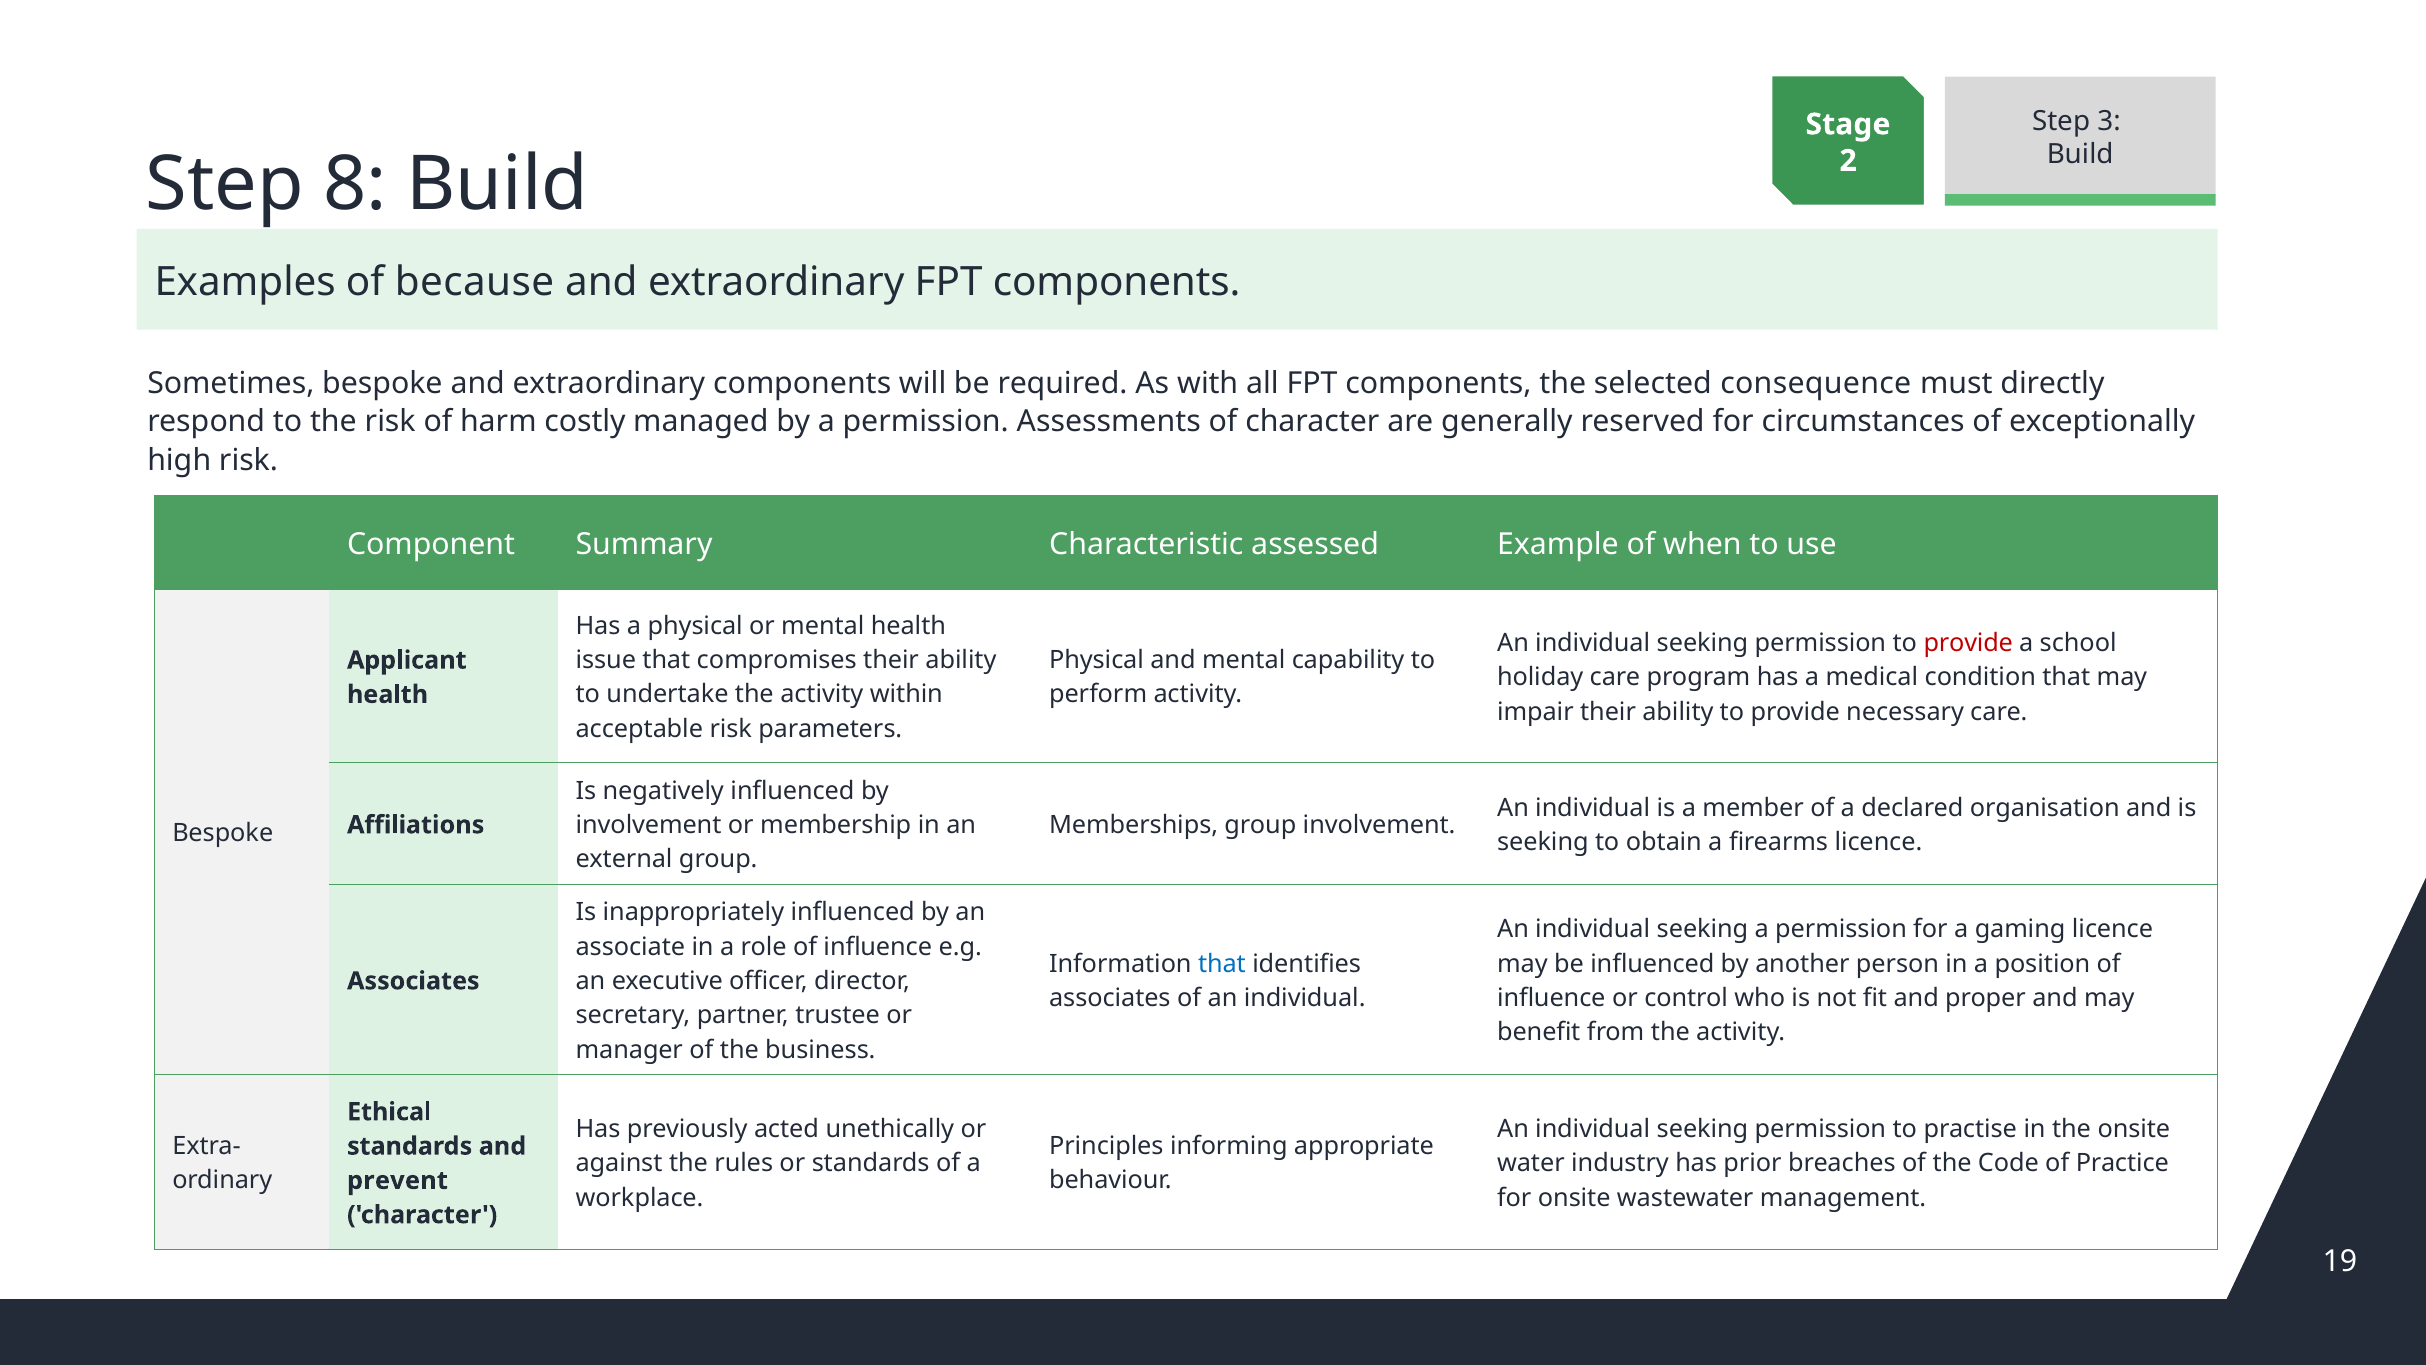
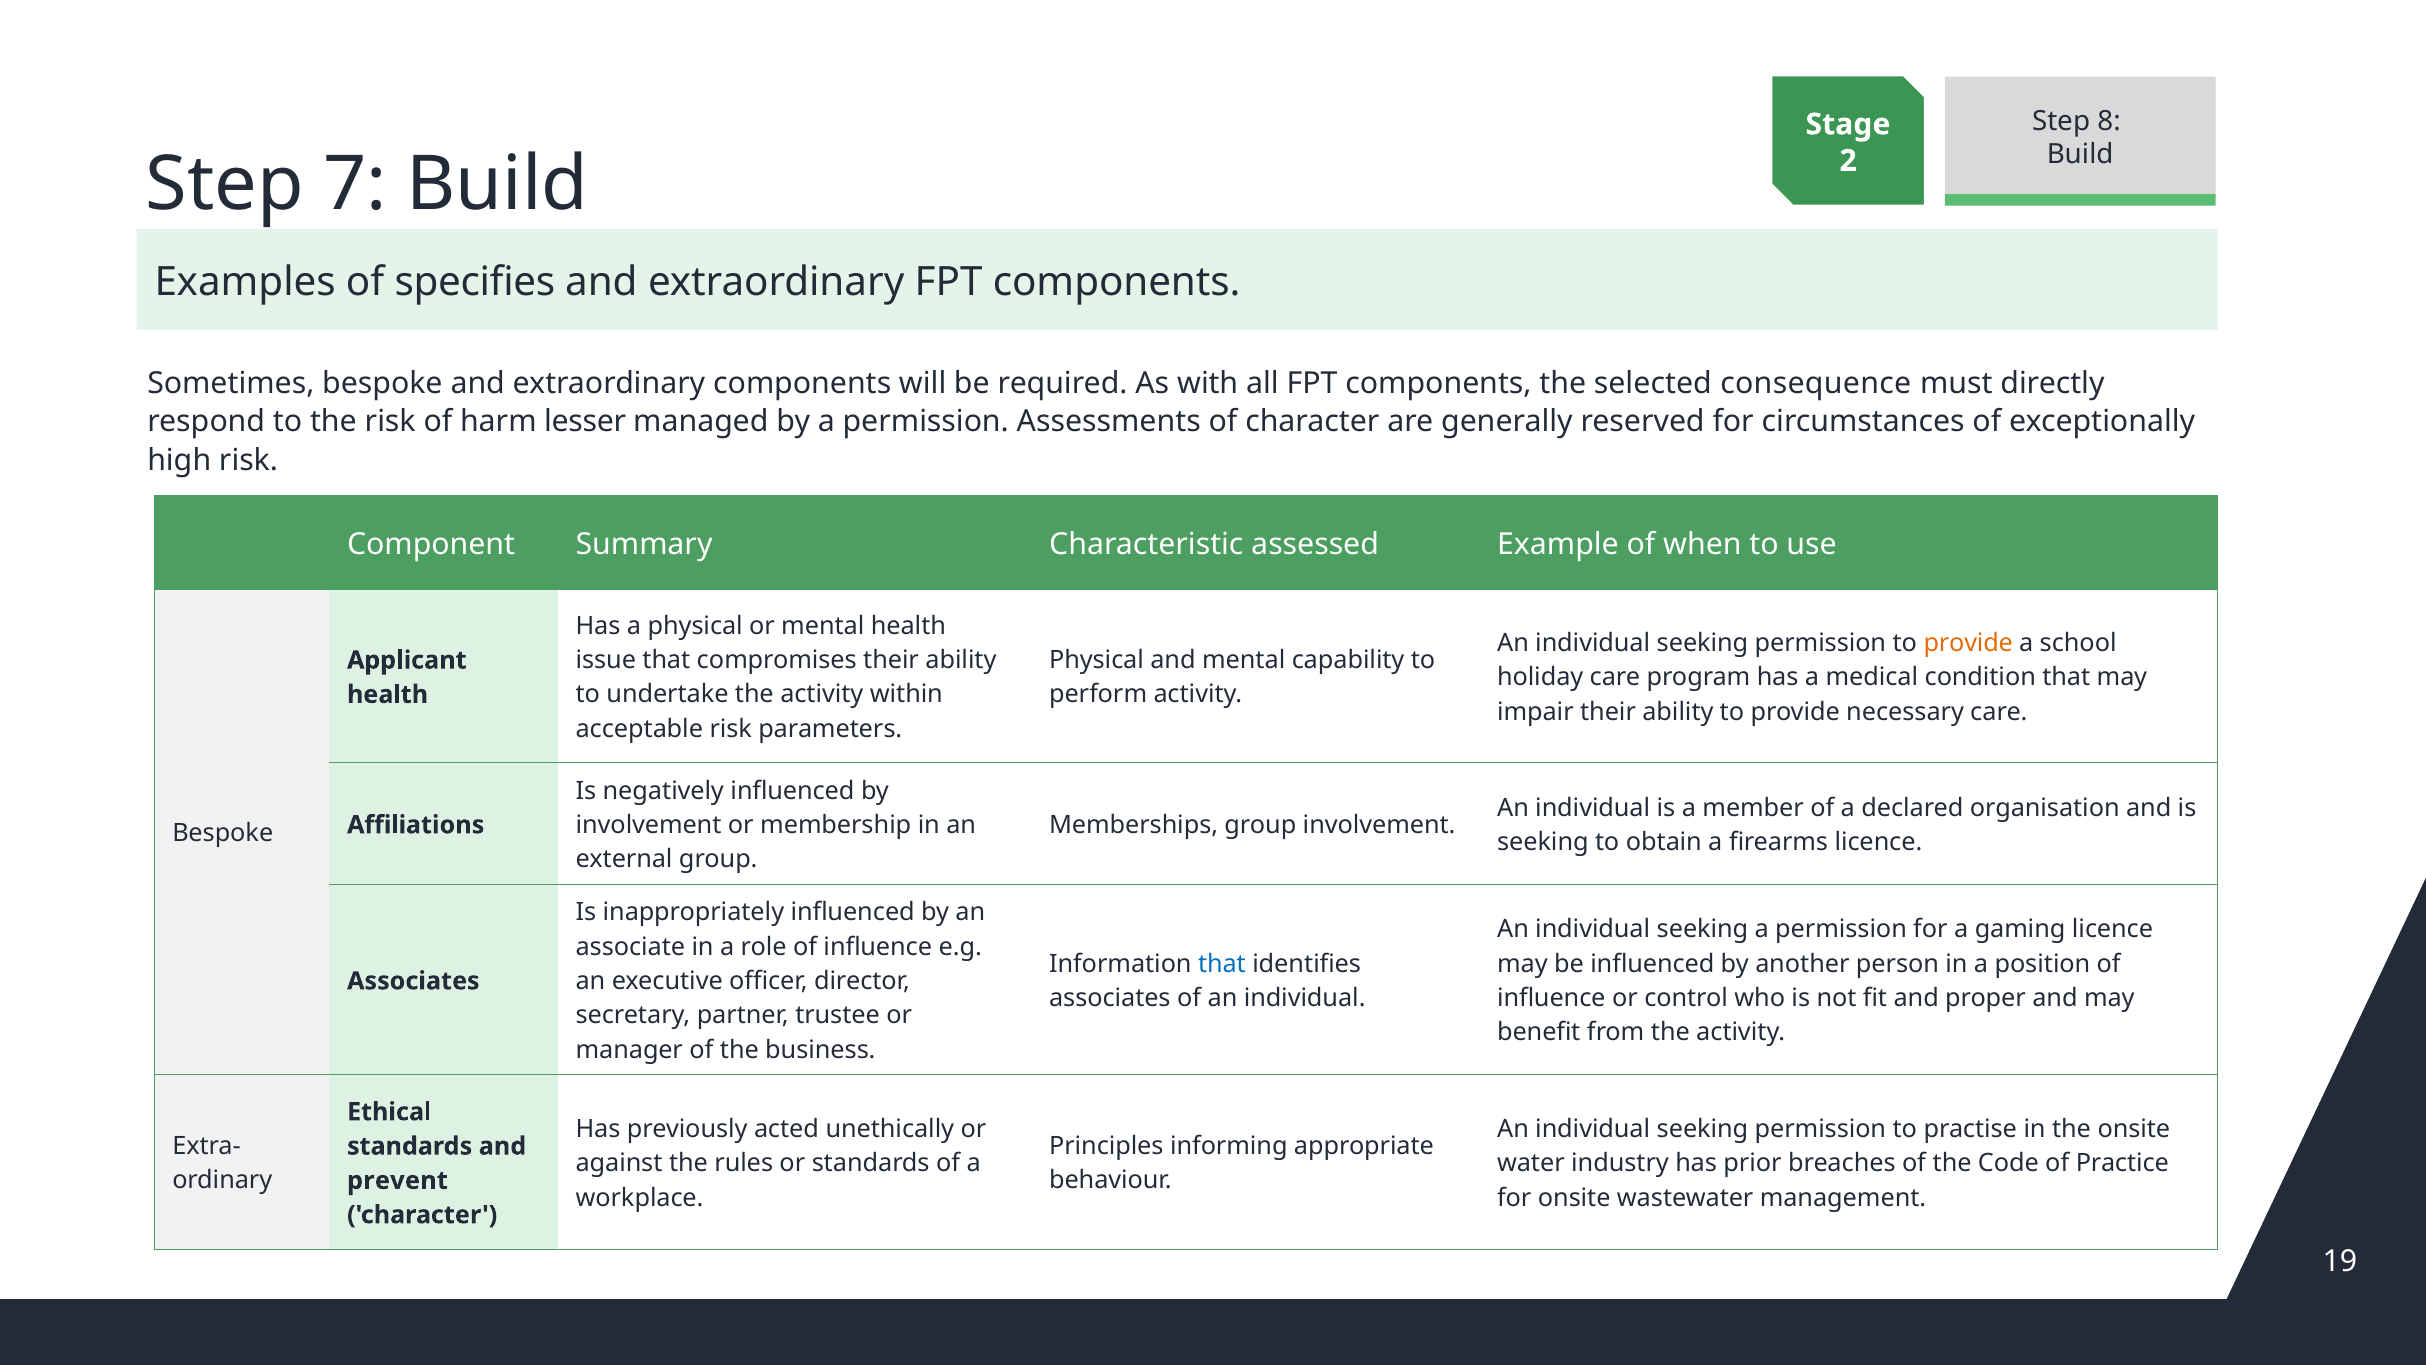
3: 3 -> 8 (2109, 121)
8: 8 -> 7 (355, 184)
because: because -> specifies (475, 282)
costly: costly -> lesser (585, 422)
provide colour: red -> orange (1968, 643)
